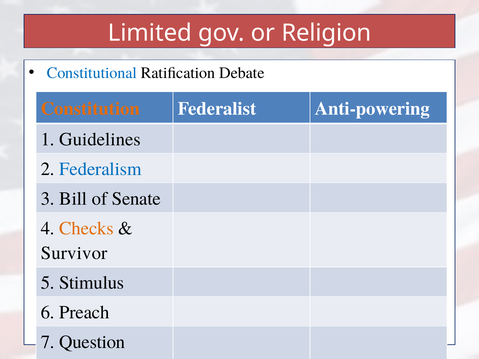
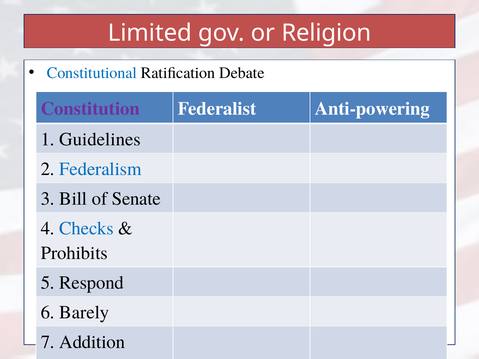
Constitution colour: orange -> purple (90, 109)
Checks colour: orange -> blue (86, 228)
Survivor: Survivor -> Prohibits (74, 253)
Stimulus: Stimulus -> Respond (92, 283)
Preach: Preach -> Barely (84, 313)
Question: Question -> Addition (92, 342)
